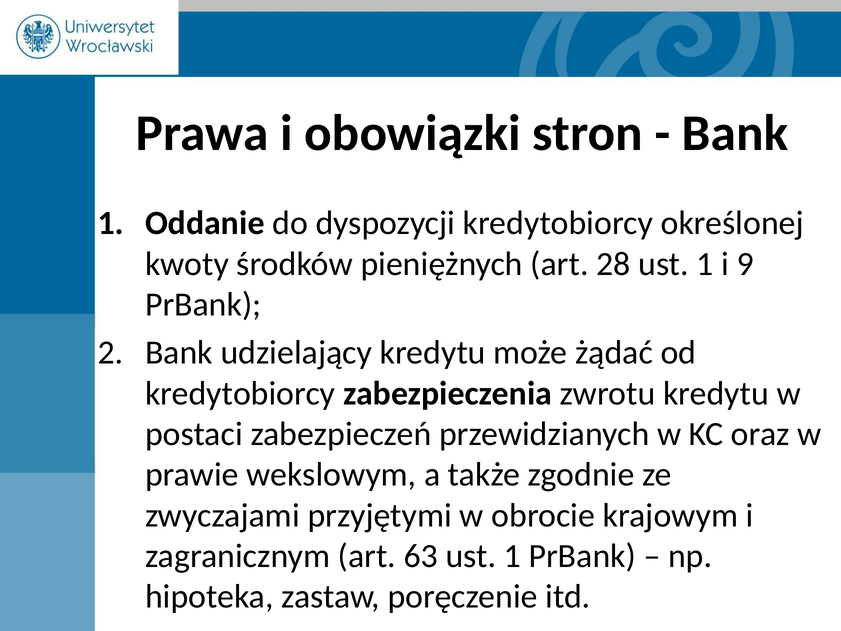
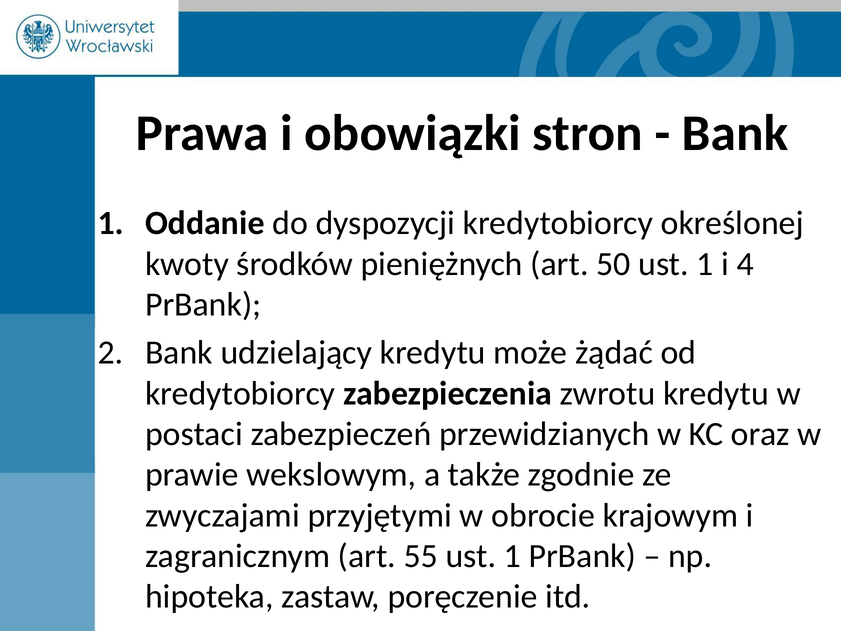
28: 28 -> 50 (613, 264)
9: 9 -> 4 (745, 264)
63: 63 -> 55 (421, 556)
